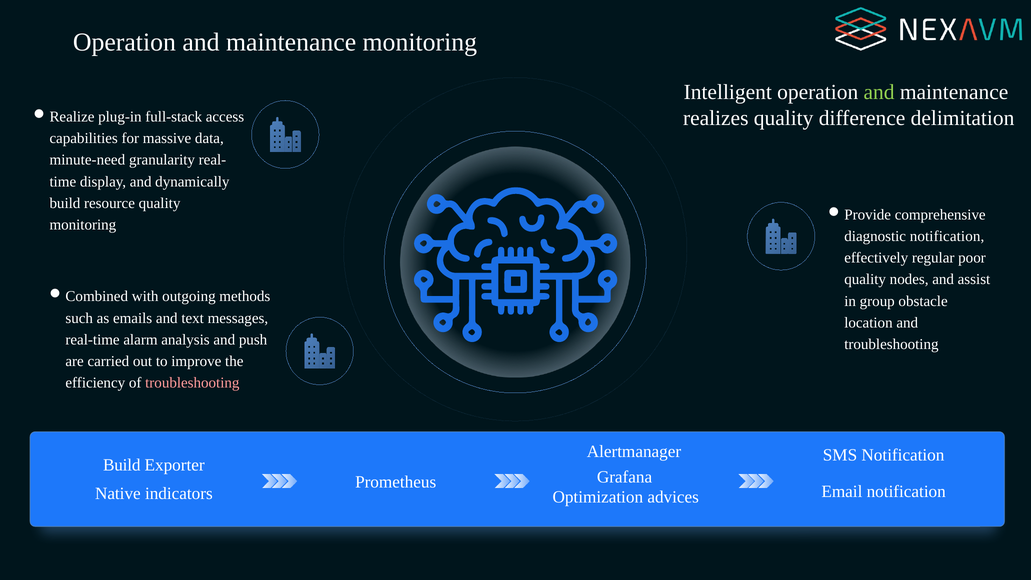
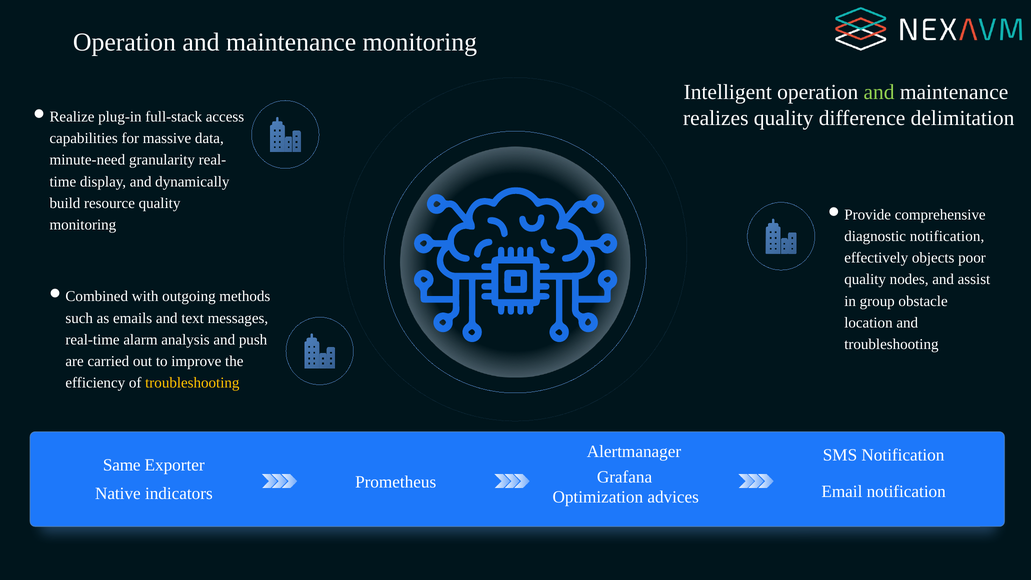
regular: regular -> objects (933, 258)
troubleshooting colour: pink -> yellow (192, 383)
Build: Build -> Same (122, 465)
